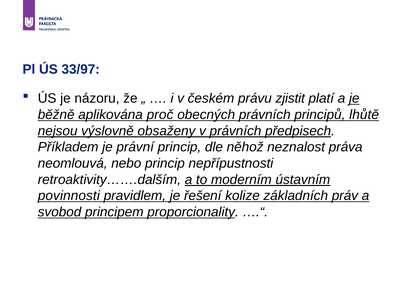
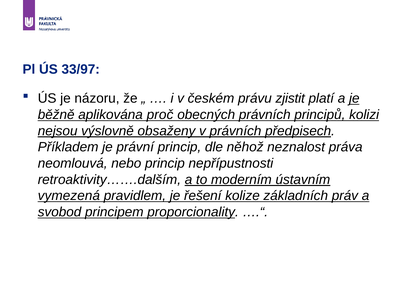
lhůtě: lhůtě -> kolizi (364, 115)
povinnosti: povinnosti -> vymezená (69, 196)
